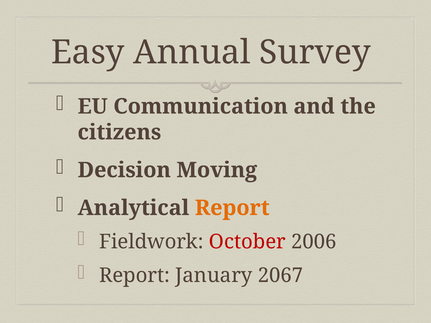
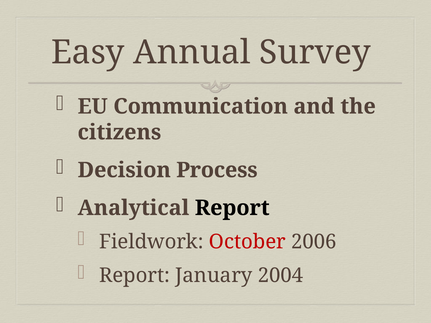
Moving: Moving -> Process (217, 170)
Report colour: orange -> black (232, 208)
2067: 2067 -> 2004 (280, 276)
